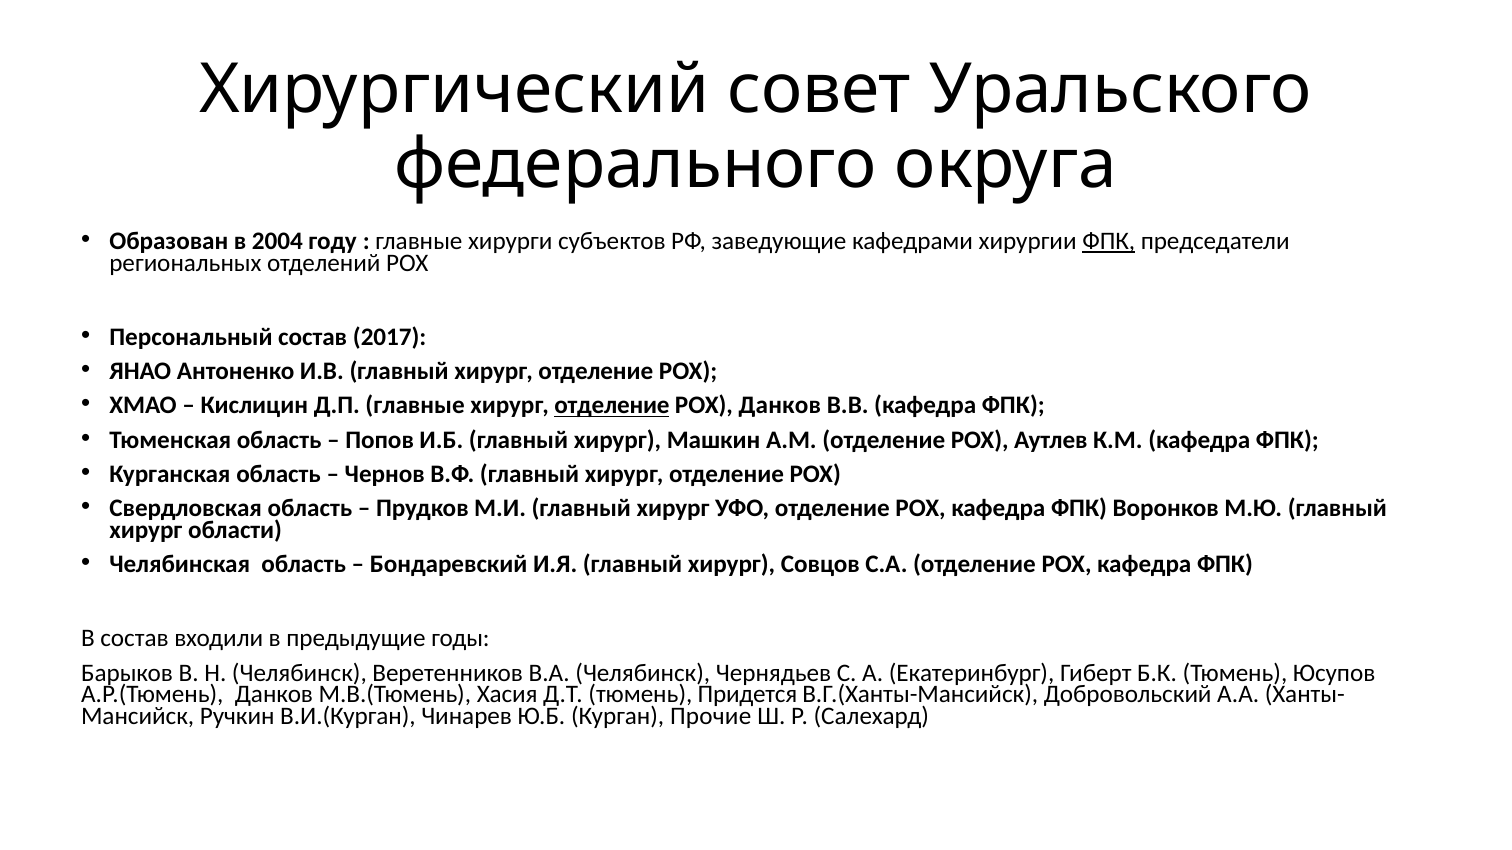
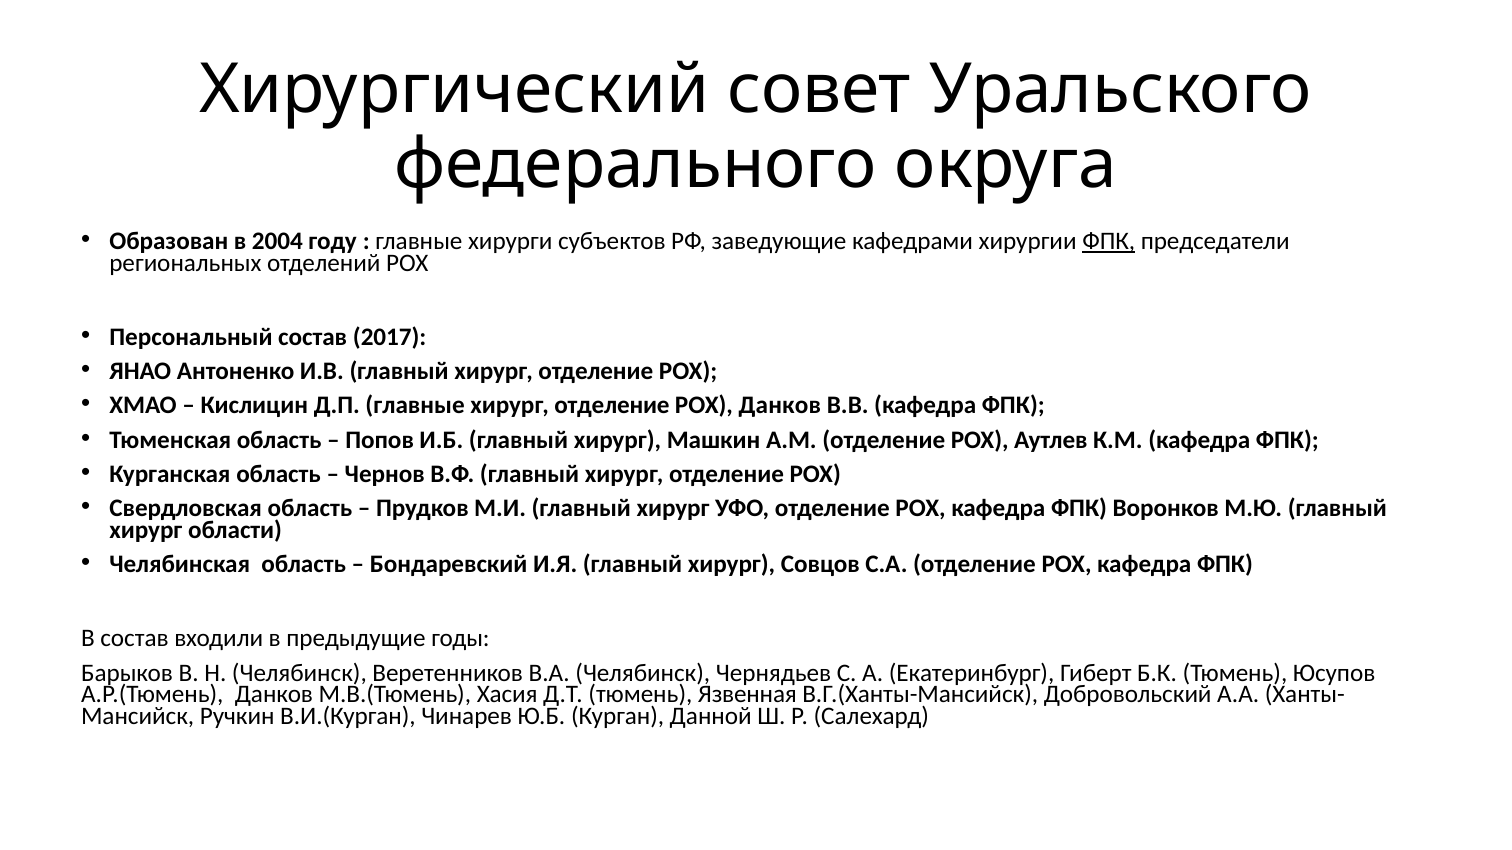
отделение underline: present -> none (612, 406)
Придется: Придется -> Язвенная (747, 695)
Прочие: Прочие -> Данной (711, 717)
